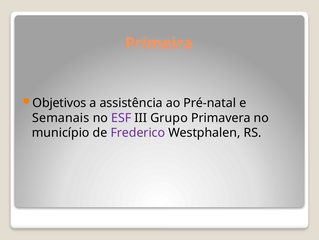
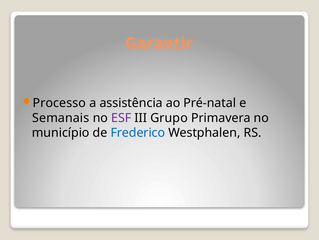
Primeira: Primeira -> Garantir (159, 43)
Objetivos: Objetivos -> Processo (59, 103)
Frederico colour: purple -> blue (138, 132)
